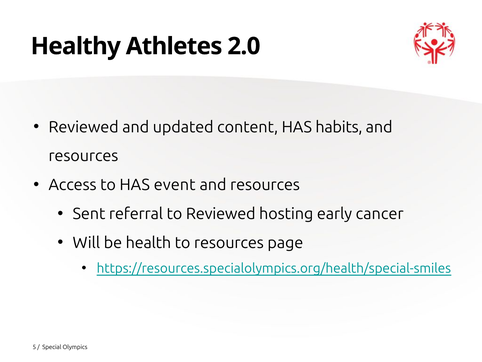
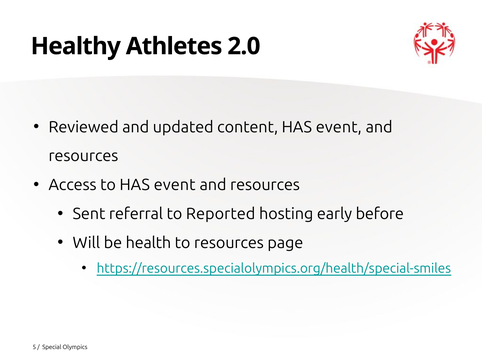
content HAS habits: habits -> event (339, 127)
to Reviewed: Reviewed -> Reported (221, 214)
cancer: cancer -> before (380, 214)
